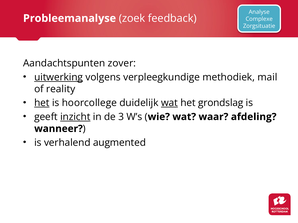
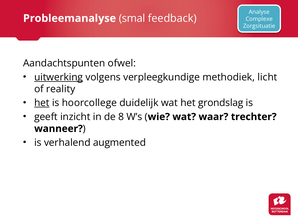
zoek: zoek -> smal (132, 18)
zover: zover -> ofwel (122, 63)
mail: mail -> licht (267, 77)
wat underline: present -> none (169, 103)
inzicht underline: present -> none (75, 117)
3: 3 -> 8 (121, 117)
afdeling: afdeling -> trechter (254, 117)
